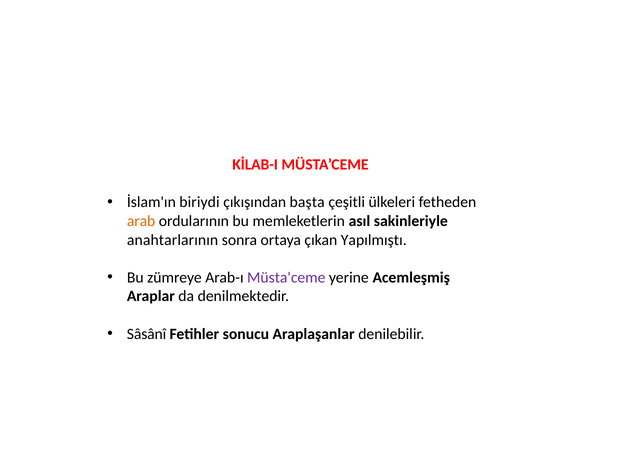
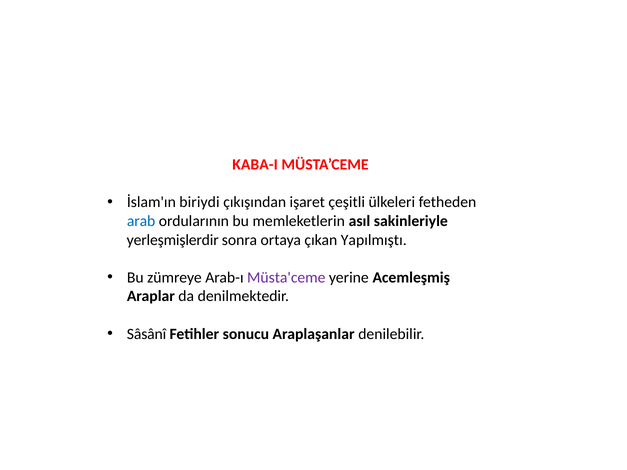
KİLAB-I: KİLAB-I -> KABA-I (255, 165)
başta: başta -> işaret (307, 202)
arab colour: orange -> blue (141, 221)
anahtarlarının: anahtarlarının -> yerleşmişlerdir (173, 240)
